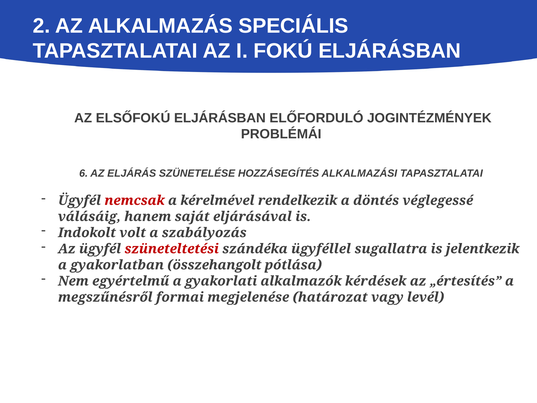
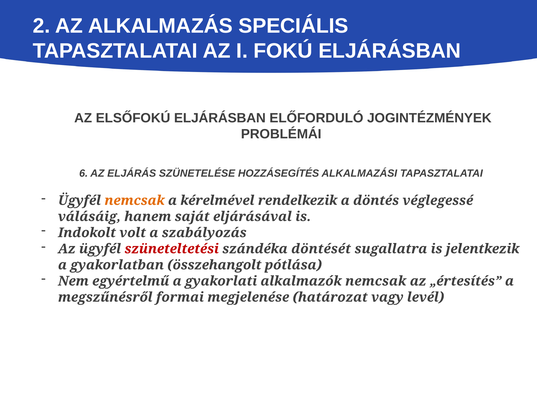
nemcsak colour: red -> orange (135, 200)
ügyféllel: ügyféllel -> döntését (321, 249)
alkalmazók kérdések: kérdések -> nemcsak (376, 281)
